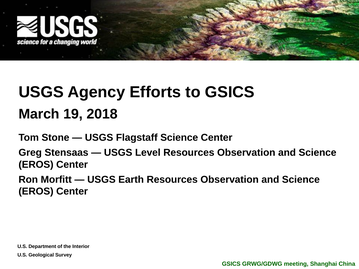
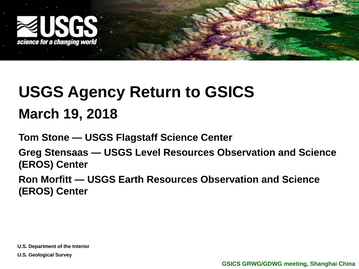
Efforts: Efforts -> Return (155, 92)
